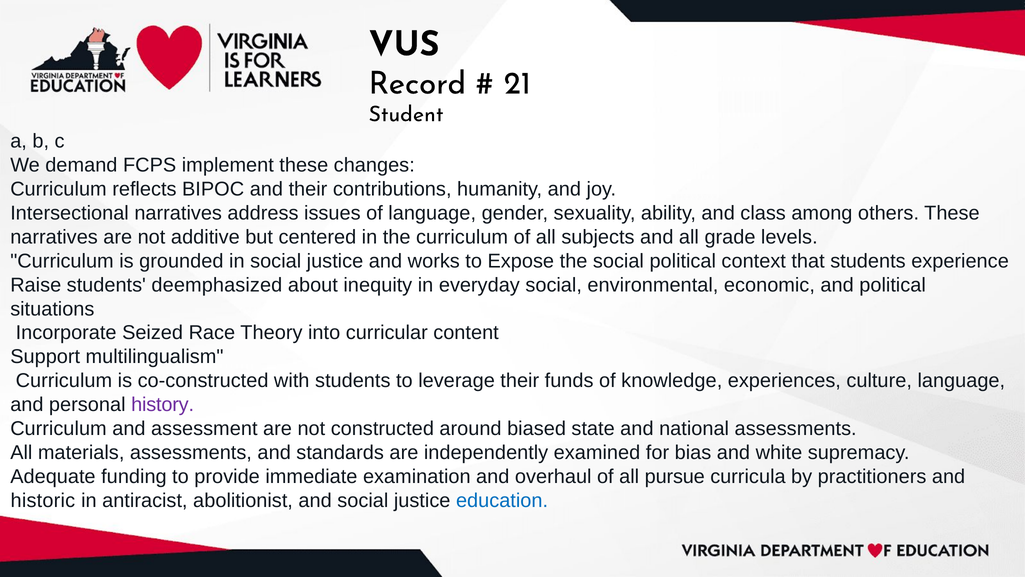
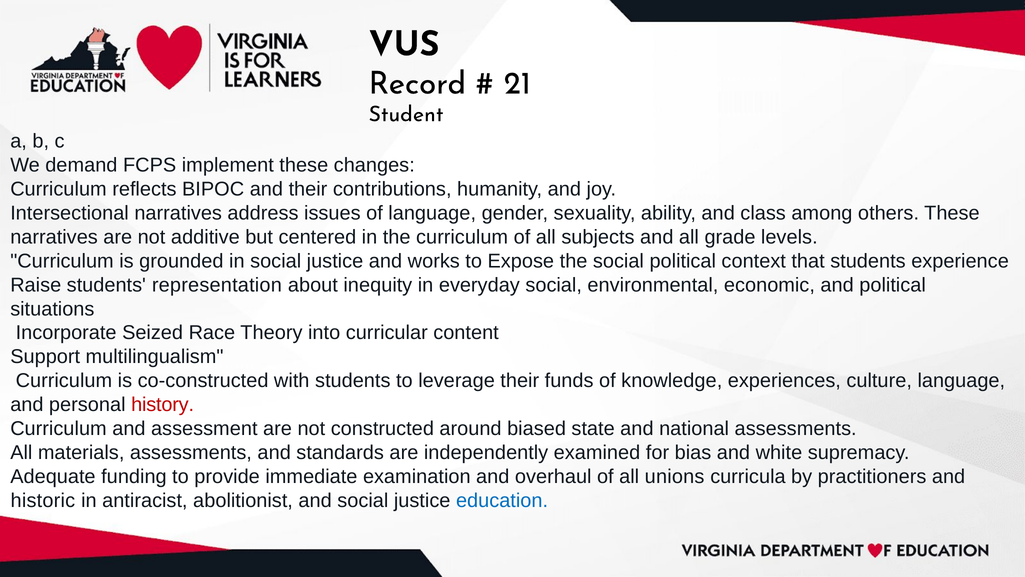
deemphasized: deemphasized -> representation (217, 285)
history colour: purple -> red (163, 404)
pursue: pursue -> unions (675, 476)
